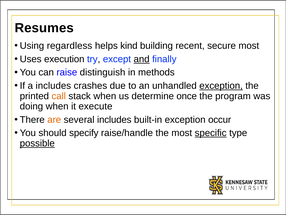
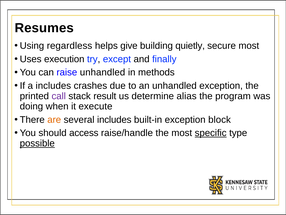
kind: kind -> give (129, 46)
recent: recent -> quietly (190, 46)
and underline: present -> none (142, 59)
raise distinguish: distinguish -> unhandled (103, 72)
exception underline: present -> none (221, 86)
call colour: orange -> purple (59, 96)
stack when: when -> result (105, 96)
once: once -> alias (187, 96)
occur: occur -> block (220, 119)
specify: specify -> access (84, 133)
